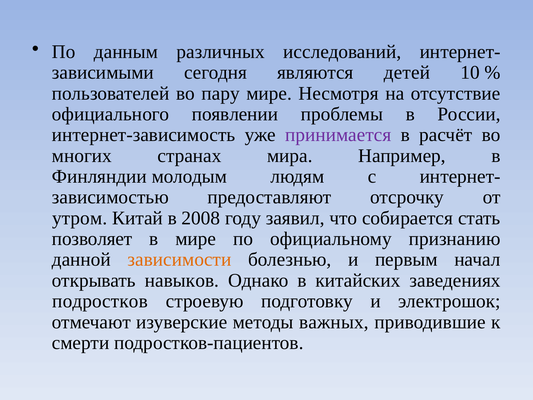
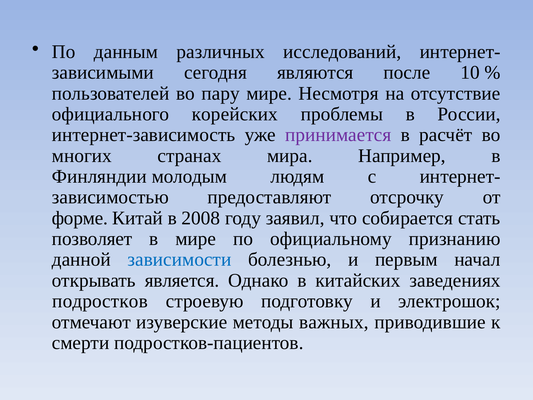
детей: детей -> после (407, 73)
появлении: появлении -> корейских (235, 114)
утром: утром -> форме (80, 218)
зависимости colour: orange -> blue (179, 259)
навыков: навыков -> является (182, 280)
